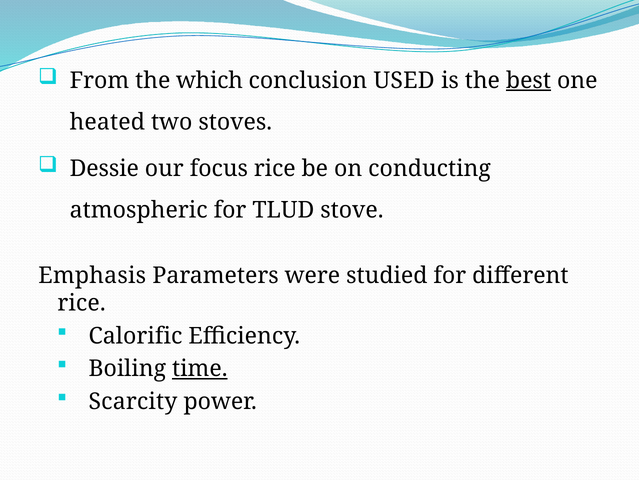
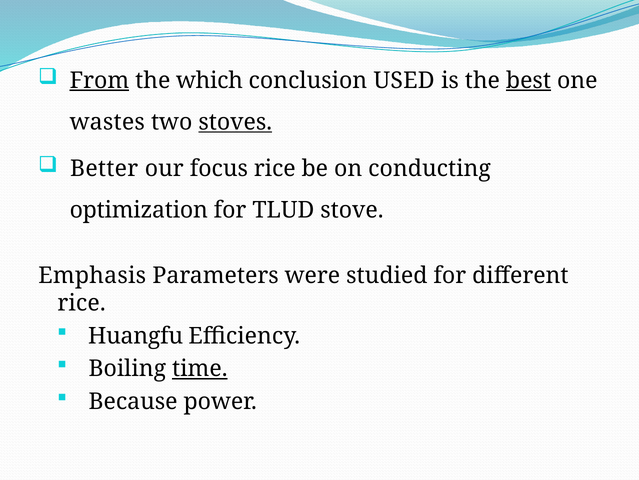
From underline: none -> present (99, 80)
heated: heated -> wastes (107, 122)
stoves underline: none -> present (235, 122)
Dessie: Dessie -> Better (104, 168)
atmospheric: atmospheric -> optimization (139, 210)
Calorific: Calorific -> Huangfu (136, 336)
Scarcity: Scarcity -> Because (133, 401)
